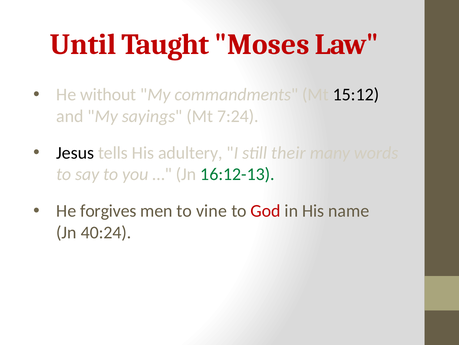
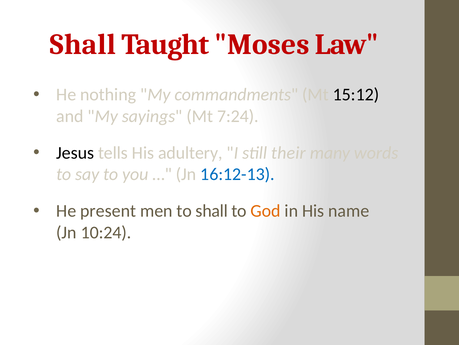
Until: Until -> Shall (83, 45)
without: without -> nothing (108, 95)
16:12-13 colour: green -> blue (237, 174)
forgives: forgives -> present (108, 211)
to vine: vine -> shall (212, 211)
God colour: red -> orange (266, 211)
40:24: 40:24 -> 10:24 (106, 232)
